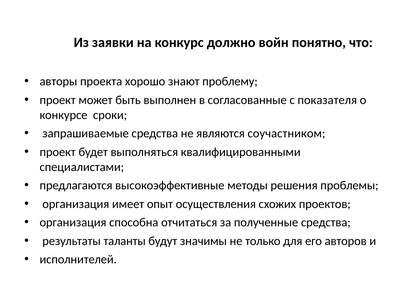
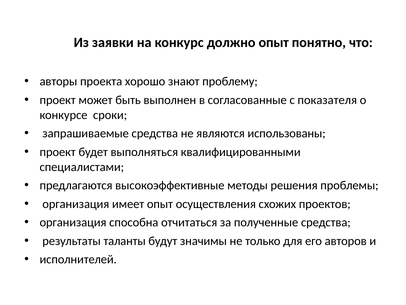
должно войн: войн -> опыт (274, 43)
соучастником: соучастником -> использованы (287, 133)
